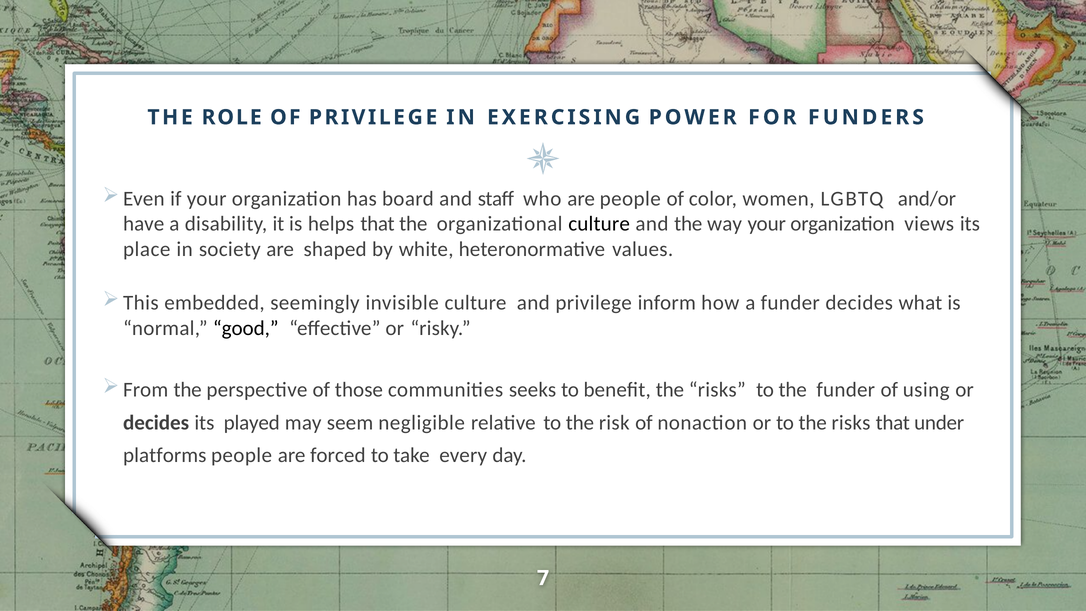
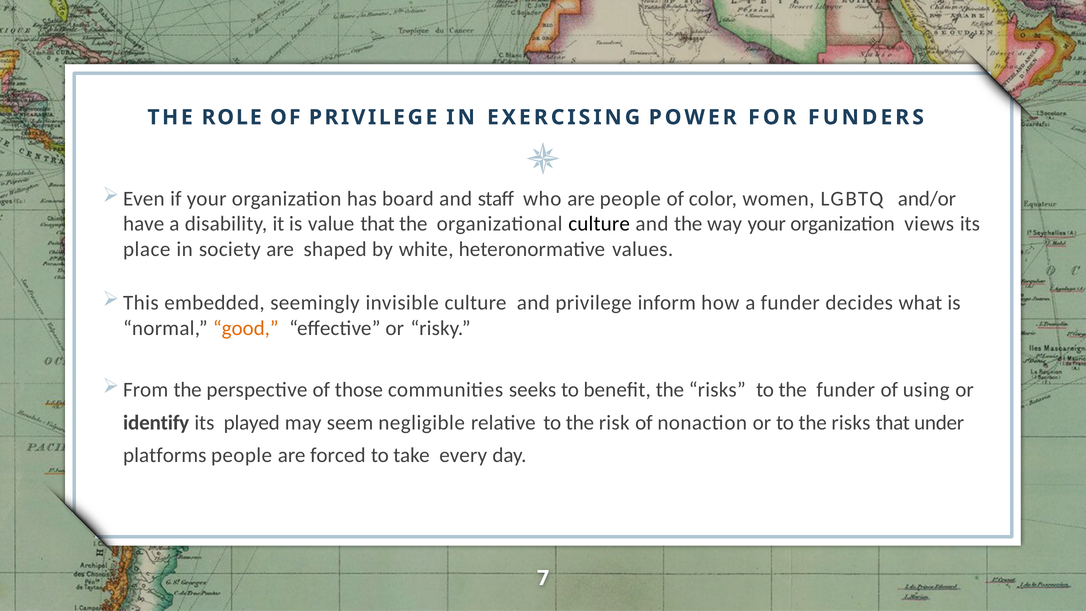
helps: helps -> value (331, 224)
good colour: black -> orange (246, 328)
decides: decides -> identify (156, 422)
